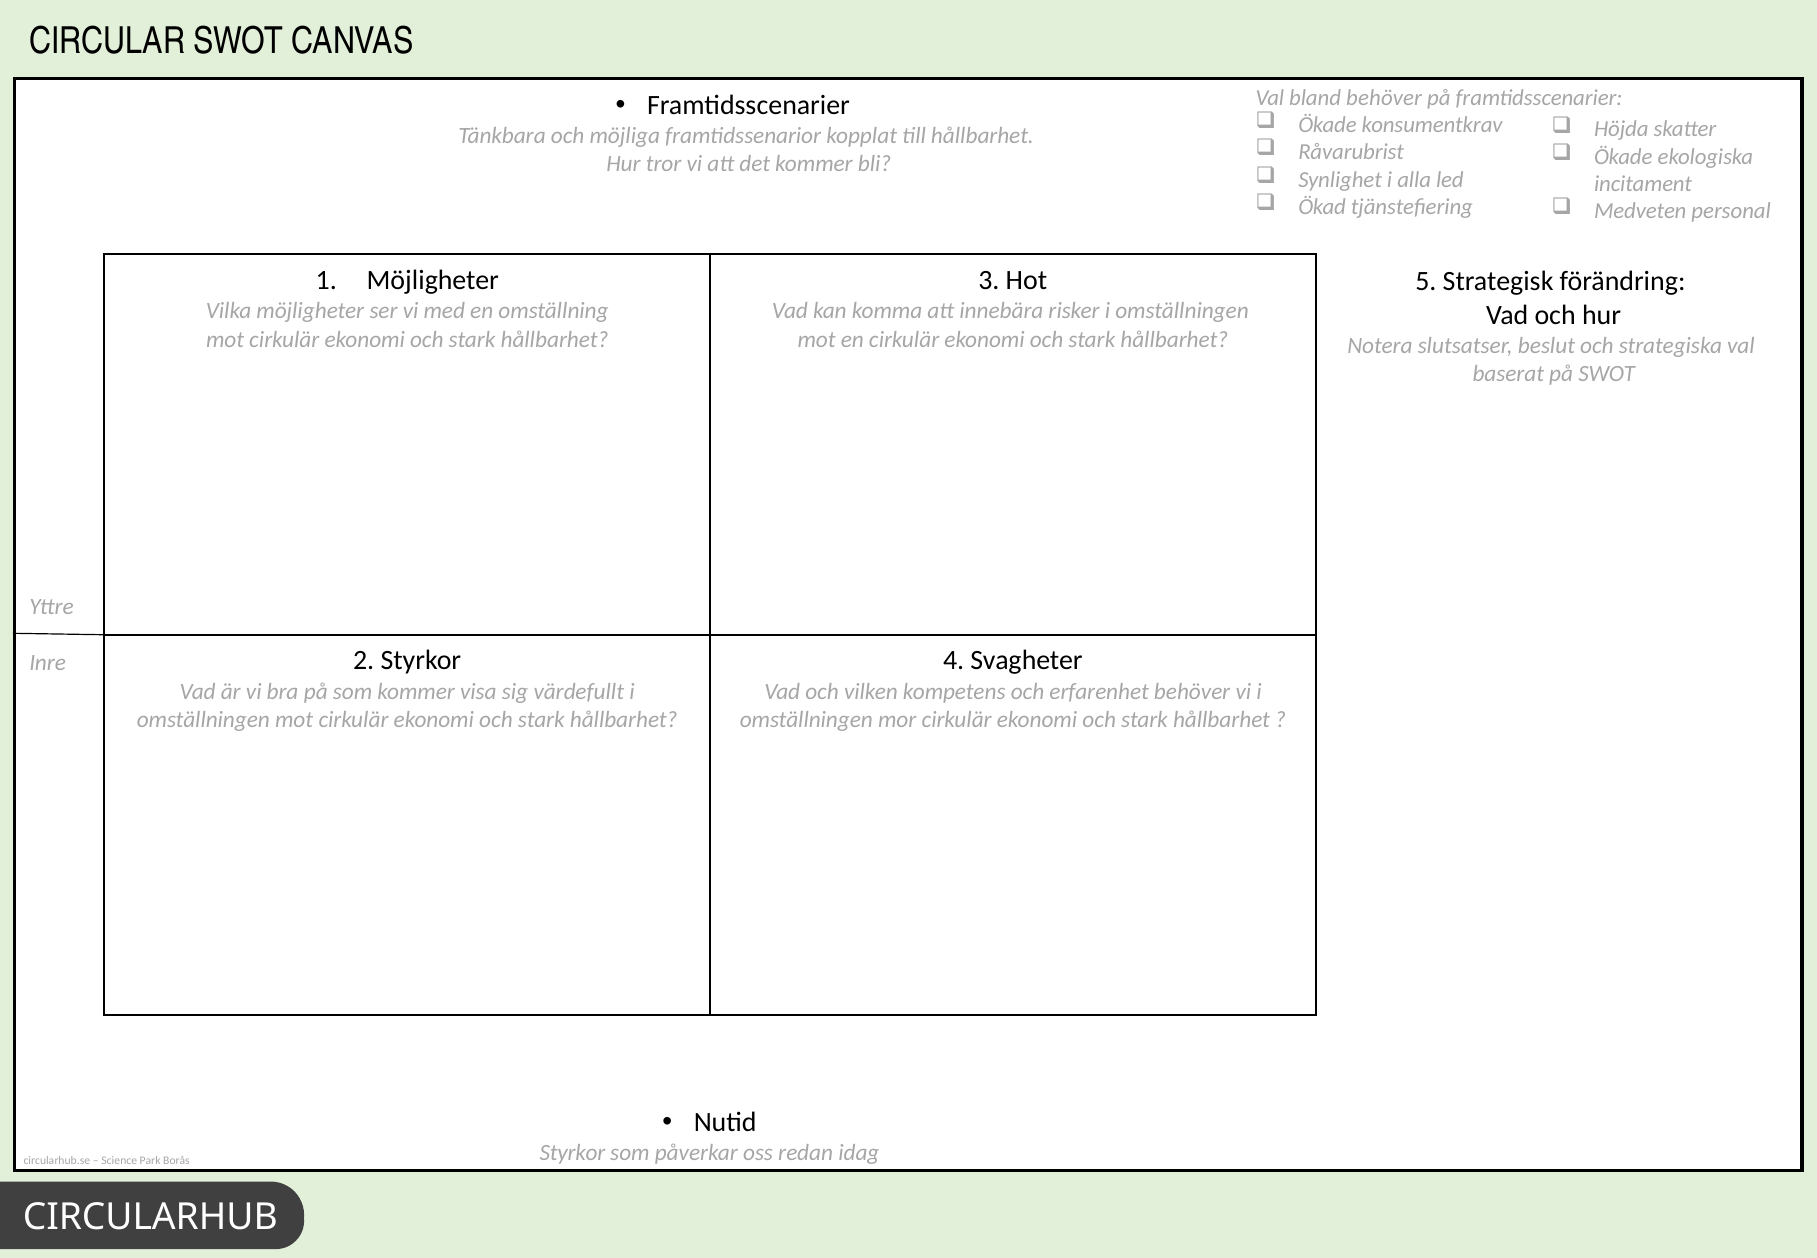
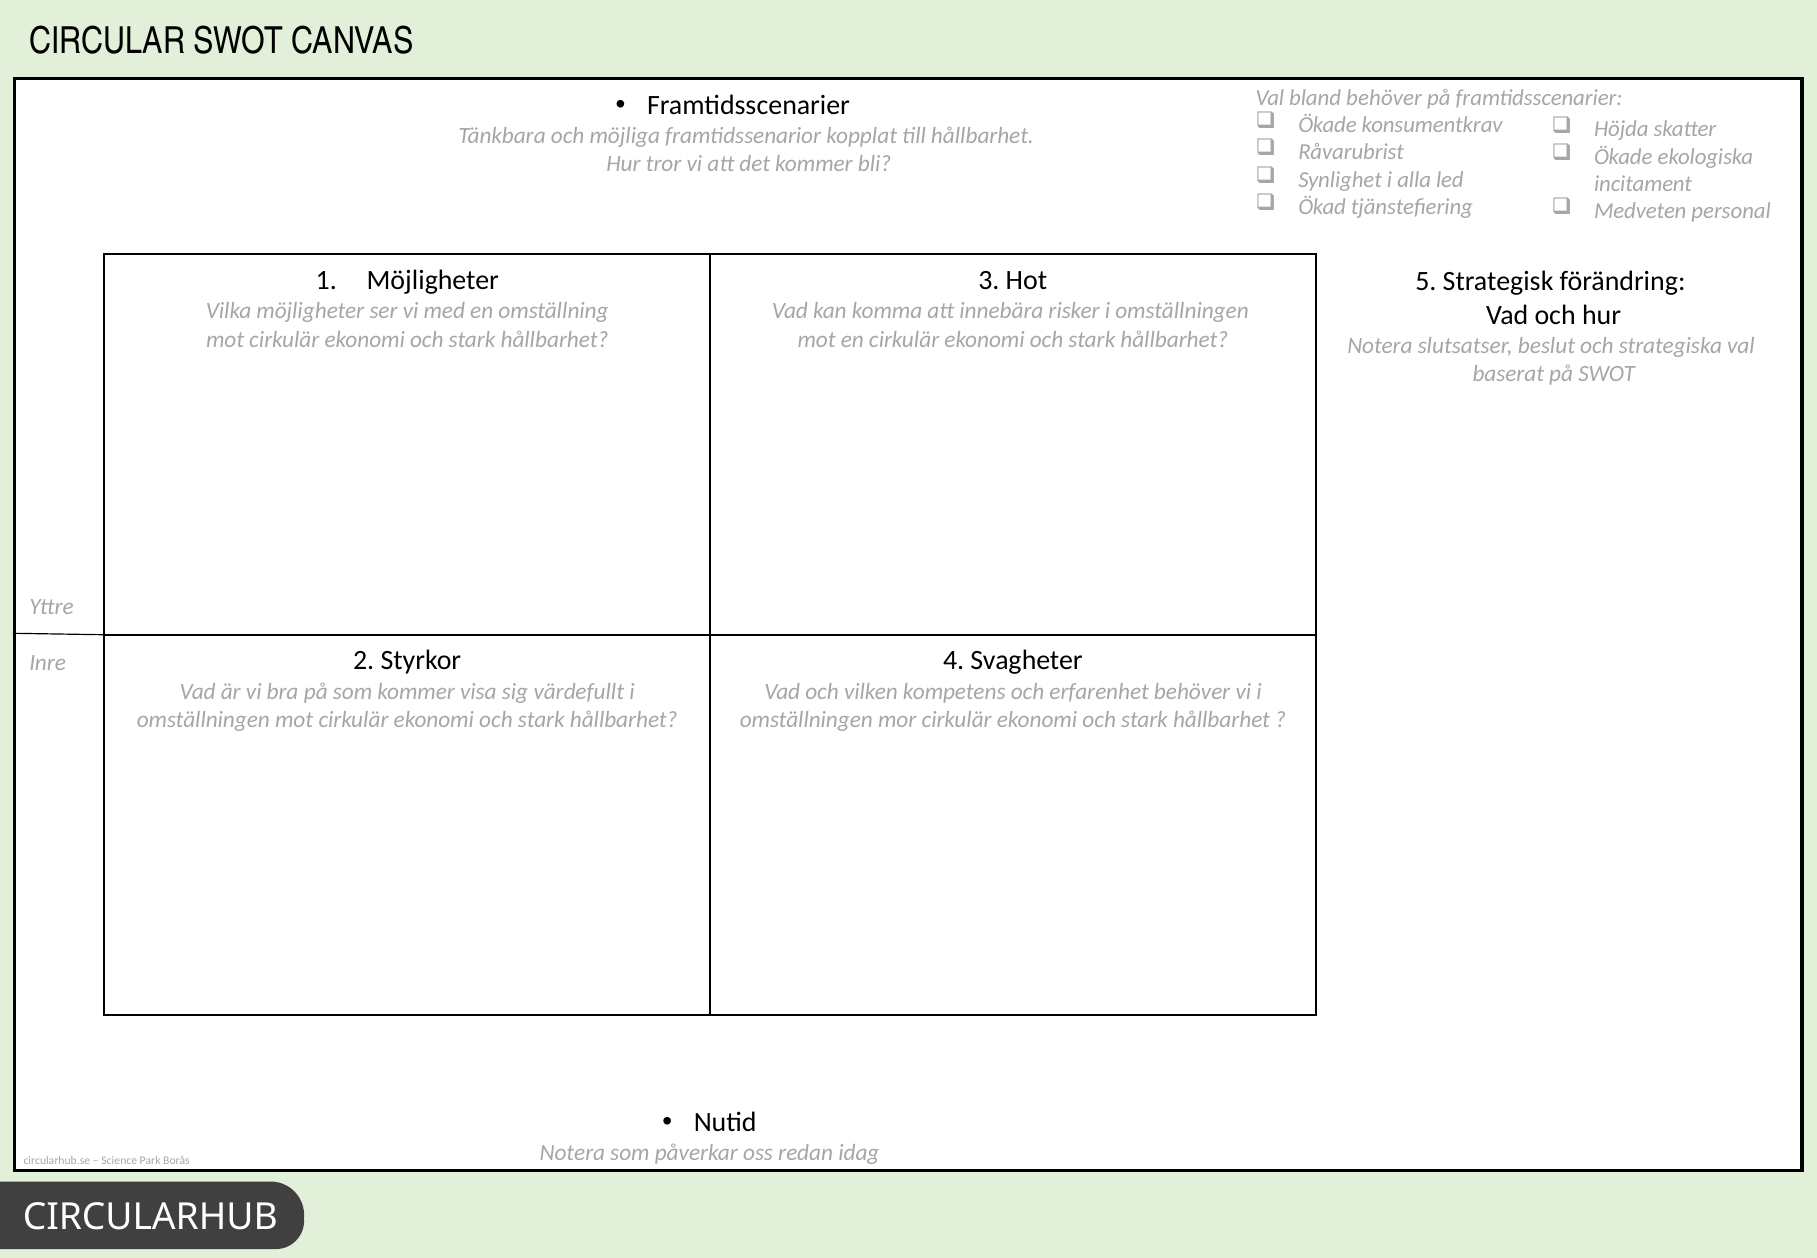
Styrkor: Styrkor -> Notera (572, 1153)
